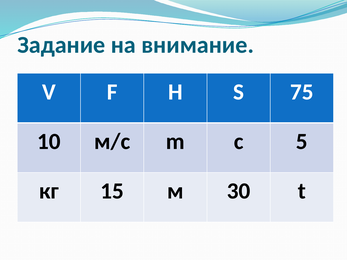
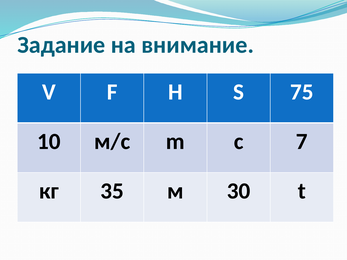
5: 5 -> 7 (302, 142)
15: 15 -> 35 (112, 191)
